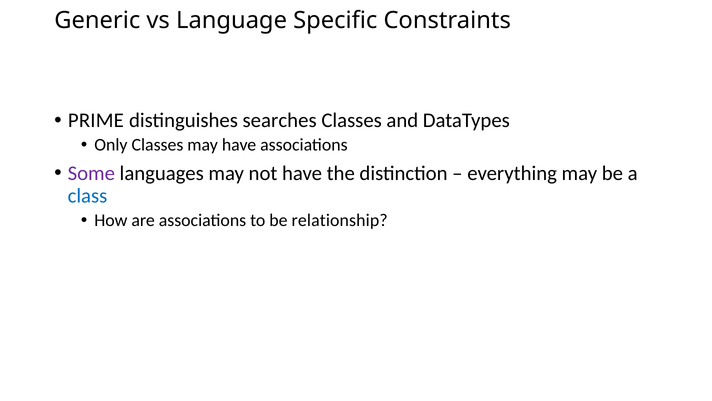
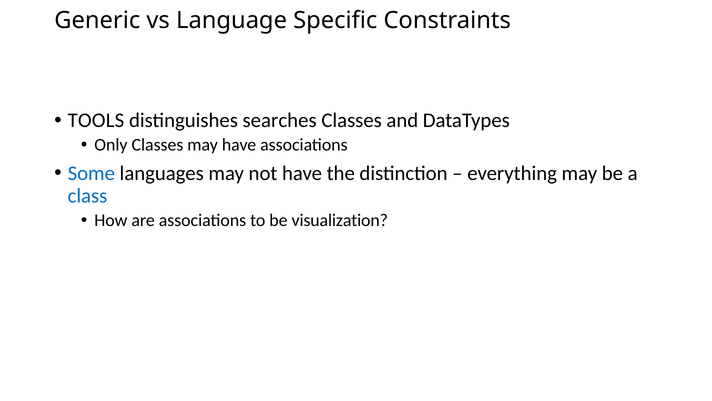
PRIME: PRIME -> TOOLS (96, 120)
Some colour: purple -> blue (91, 173)
relationship: relationship -> visualization (340, 220)
